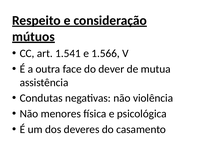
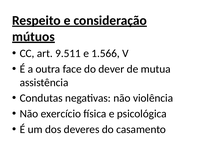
1.541: 1.541 -> 9.511 (68, 54)
menores: menores -> exercício (61, 114)
